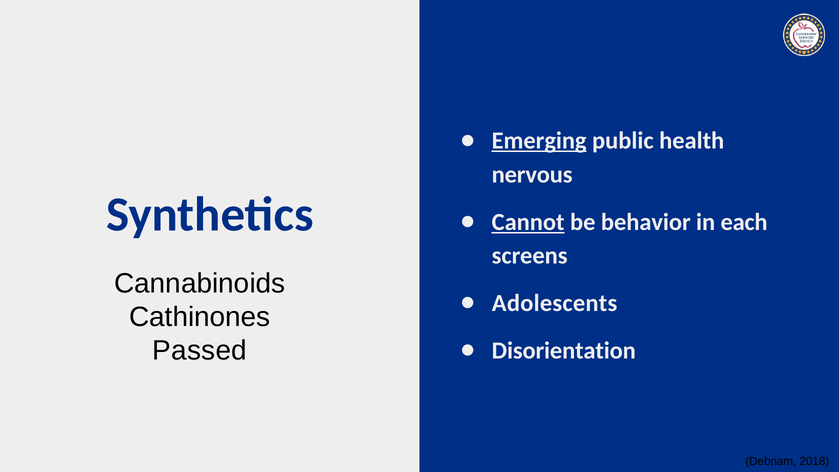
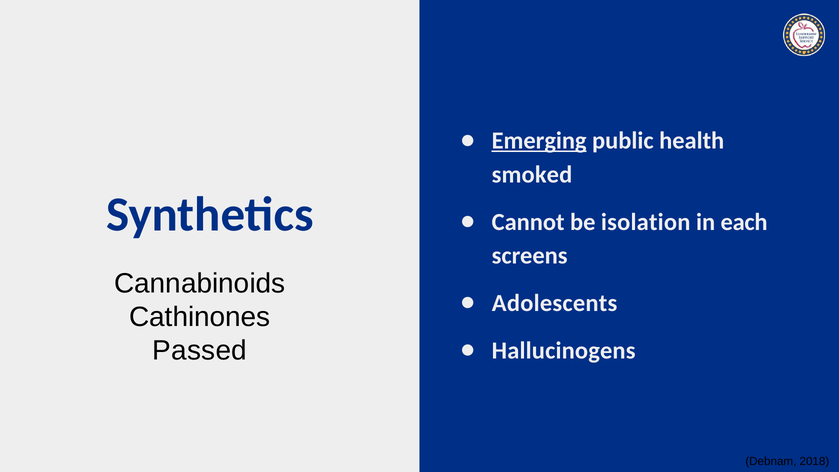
nervous: nervous -> smoked (532, 175)
Cannot underline: present -> none (528, 222)
behavior: behavior -> isolation (646, 222)
Disorientation: Disorientation -> Hallucinogens (564, 350)
